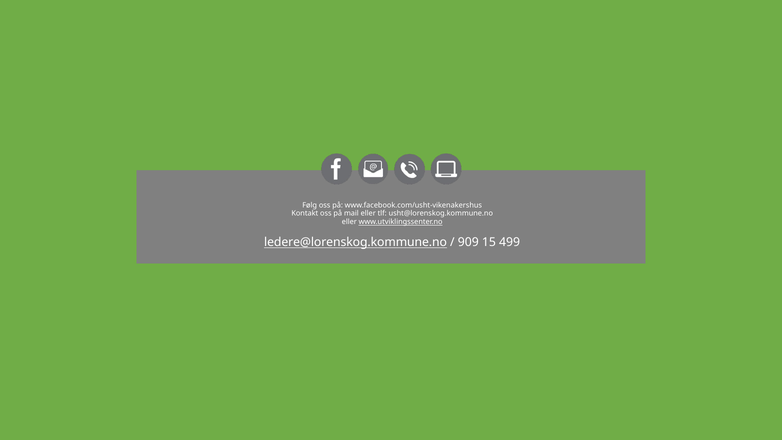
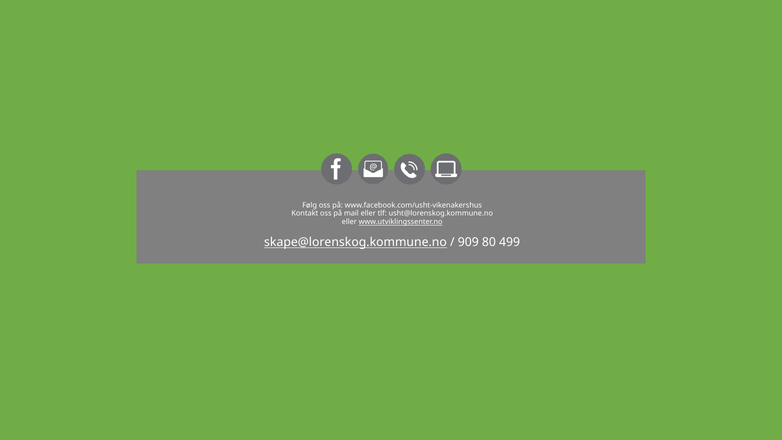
ledere@lorenskog.kommune.no: ledere@lorenskog.kommune.no -> skape@lorenskog.kommune.no (355, 242)
15: 15 -> 80 (489, 242)
